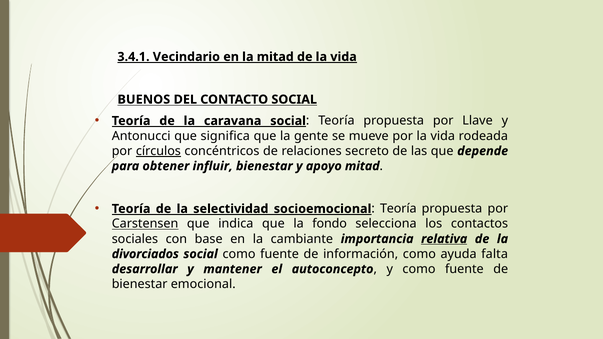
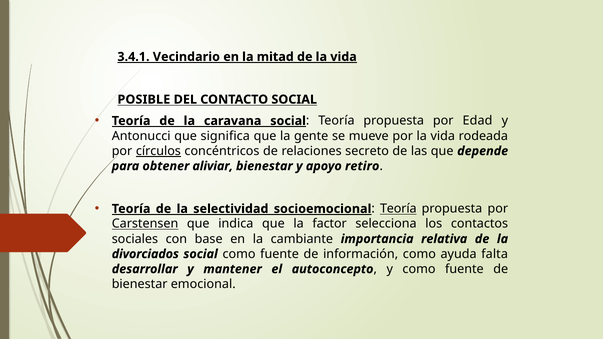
BUENOS: BUENOS -> POSIBLE (144, 100)
Llave: Llave -> Edad (477, 121)
influir: influir -> aliviar (213, 166)
apoyo mitad: mitad -> retiro (362, 166)
Teoría underline: none -> present (398, 209)
fondo: fondo -> factor (330, 224)
relativa underline: present -> none (444, 239)
